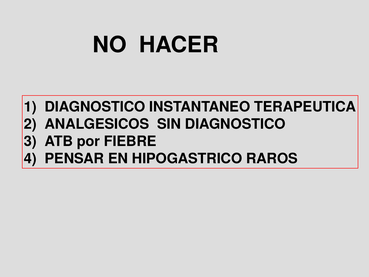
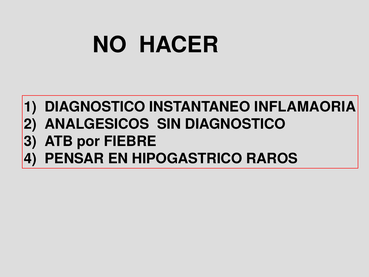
TERAPEUTICA: TERAPEUTICA -> INFLAMAORIA (305, 107)
